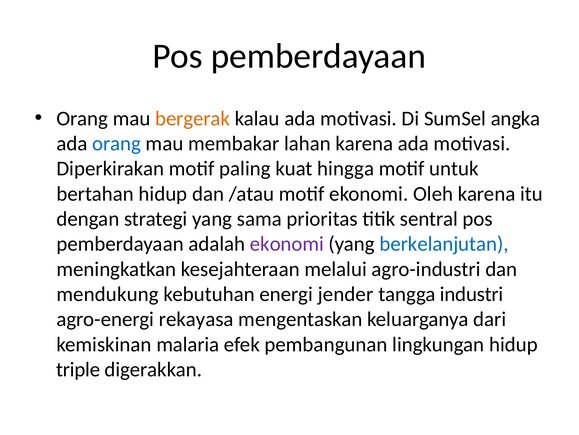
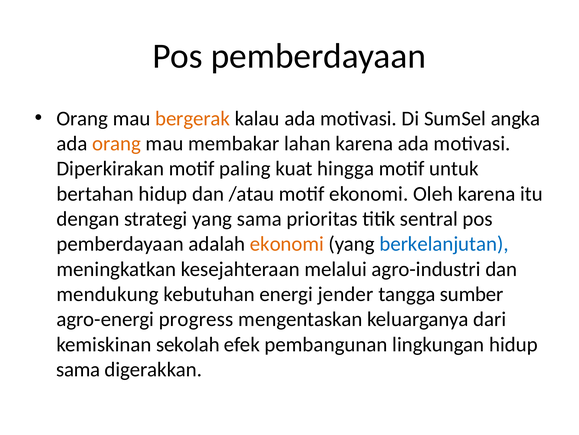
orang colour: blue -> orange (117, 143)
ekonomi colour: purple -> orange (287, 244)
industri: industri -> sumber (472, 294)
rekayasa: rekayasa -> progress (196, 319)
malaria: malaria -> sekolah (188, 344)
triple: triple -> sama (78, 369)
